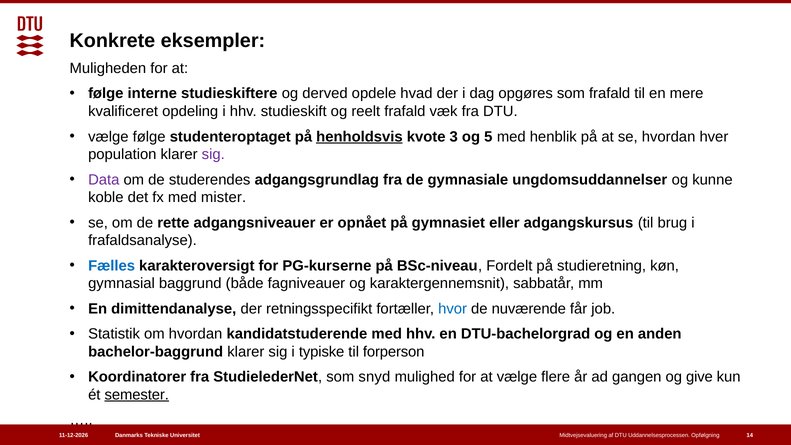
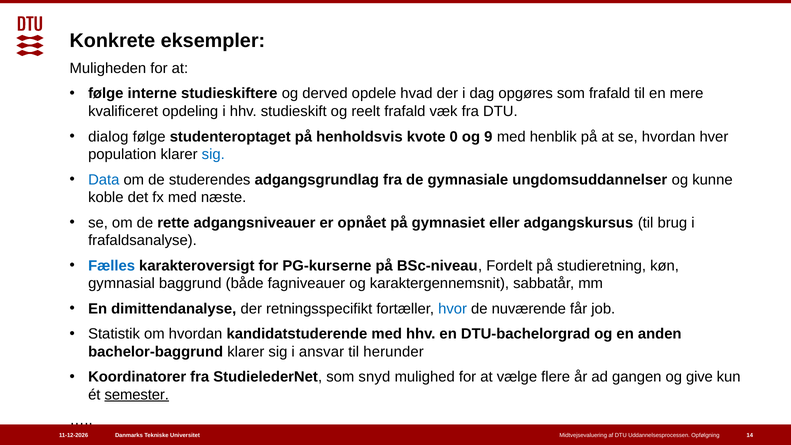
vælge: vælge -> dialog (108, 137)
henholdsvis underline: present -> none (359, 137)
3: 3 -> 0 (454, 137)
5: 5 -> 9 (488, 137)
sig colour: purple -> blue (213, 154)
Data colour: purple -> blue (104, 180)
mister: mister -> næste (224, 197)
typiske: typiske -> ansvar (322, 352)
forperson: forperson -> herunder (394, 352)
